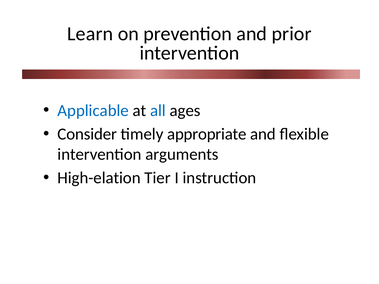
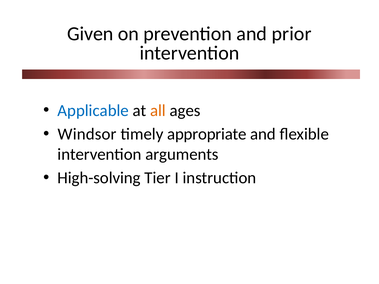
Learn: Learn -> Given (90, 34)
all colour: blue -> orange (158, 111)
Consider: Consider -> Windsor (87, 134)
High-elation: High-elation -> High-solving (99, 178)
